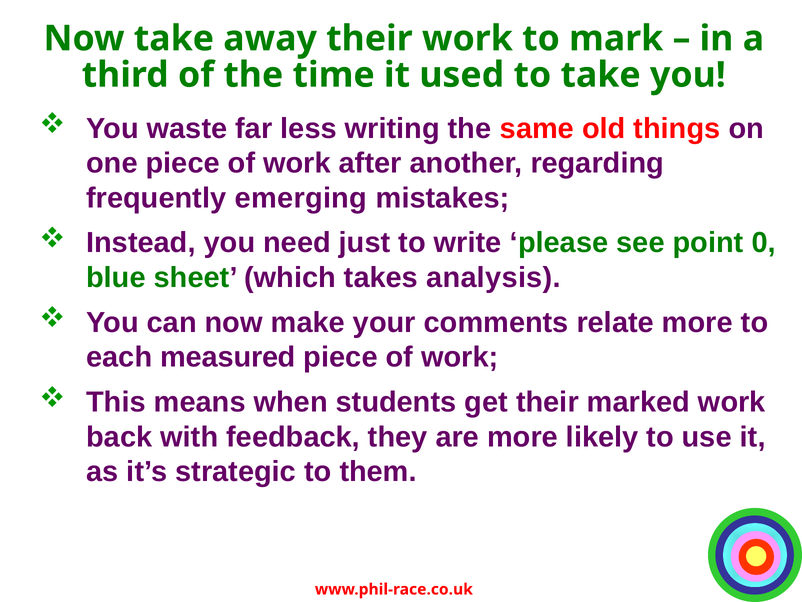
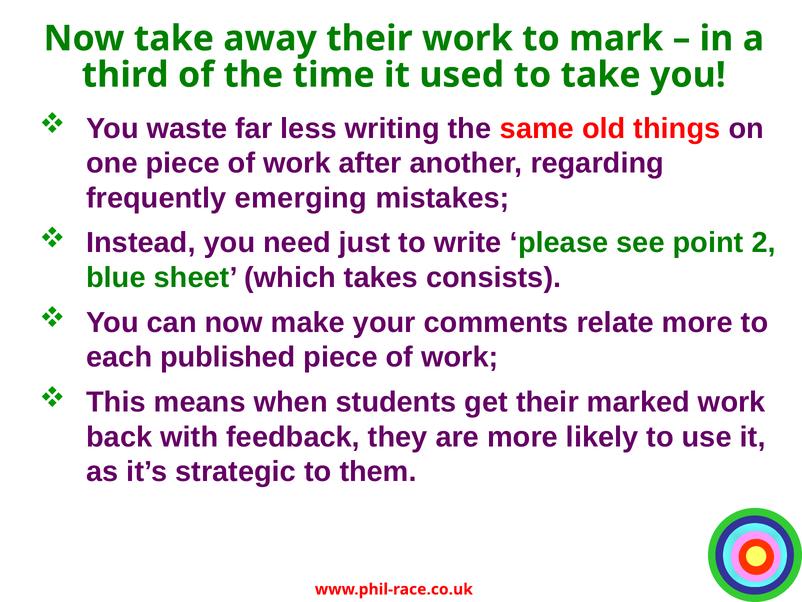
0: 0 -> 2 (764, 243)
analysis: analysis -> consists (494, 277)
measured: measured -> published (228, 357)
